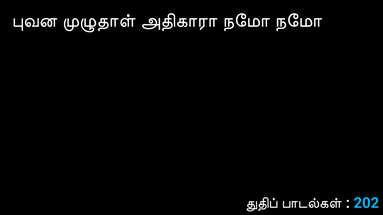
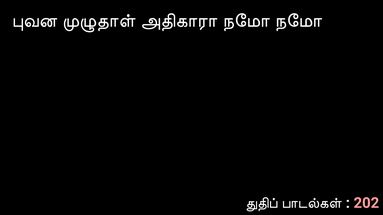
202 colour: light blue -> pink (366, 203)
